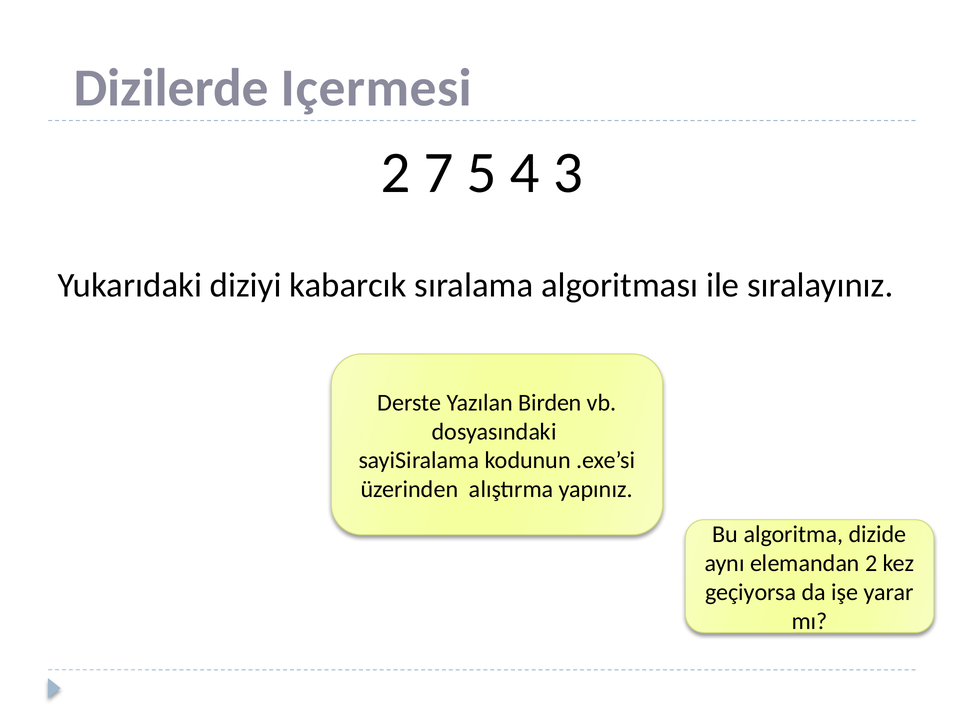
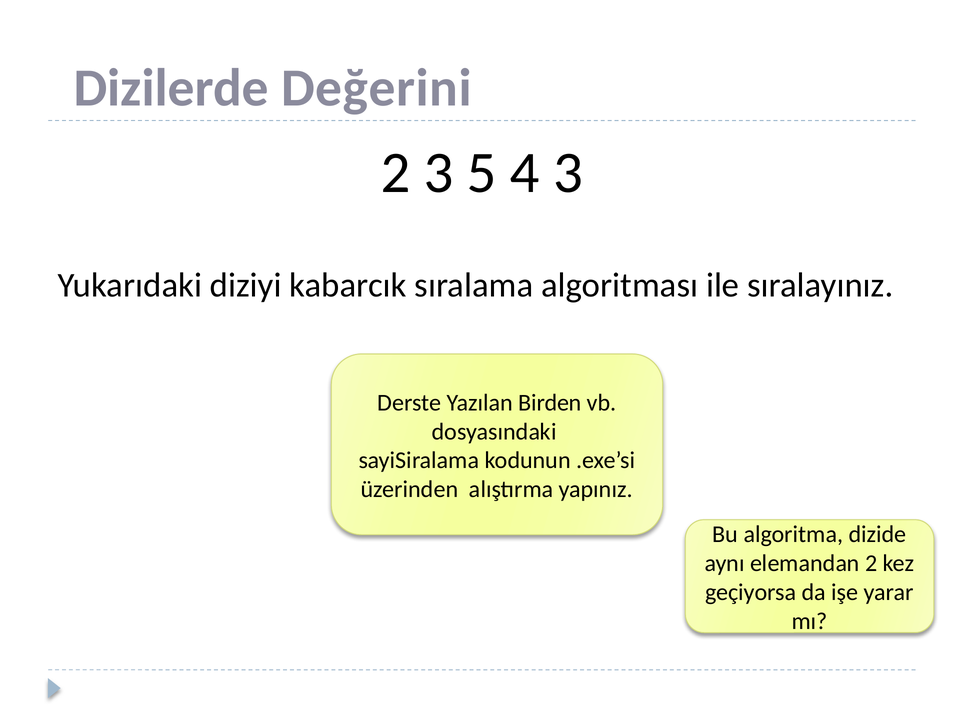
Içermesi: Içermesi -> Değerini (376, 88)
2 7: 7 -> 3 (439, 173)
